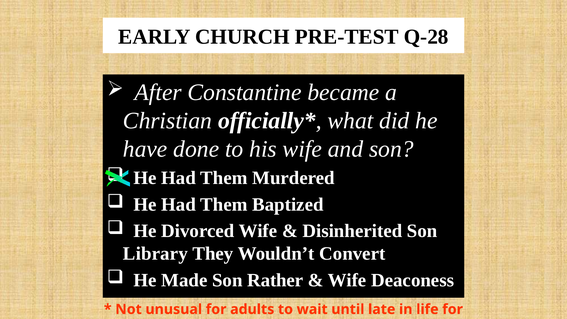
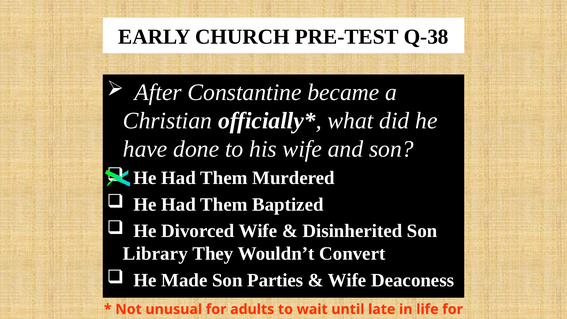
Q-28: Q-28 -> Q-38 (426, 37)
Rather: Rather -> Parties (275, 280)
